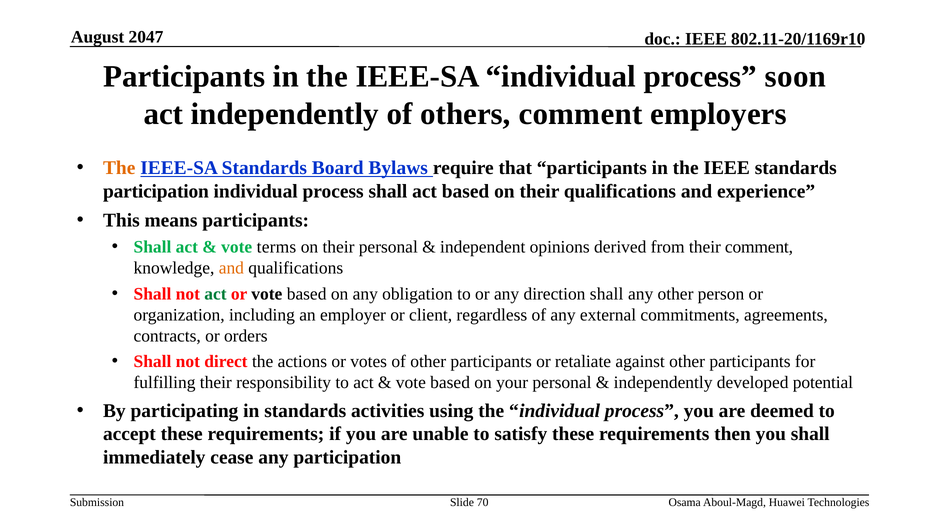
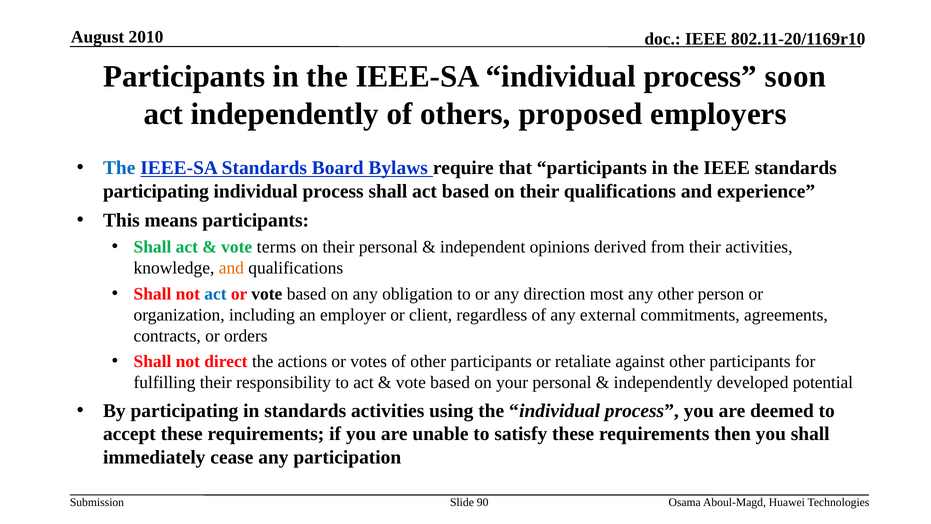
2047: 2047 -> 2010 (146, 37)
others comment: comment -> proposed (580, 114)
The colour: orange -> blue (119, 168)
participation: participation -> participating (156, 191)
their comment: comment -> activities (759, 247)
act colour: green -> blue (215, 294)
direction shall: shall -> most (607, 294)
70: 70 -> 90 (483, 502)
